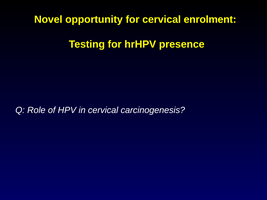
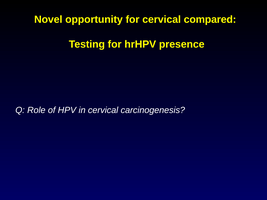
enrolment: enrolment -> compared (210, 19)
